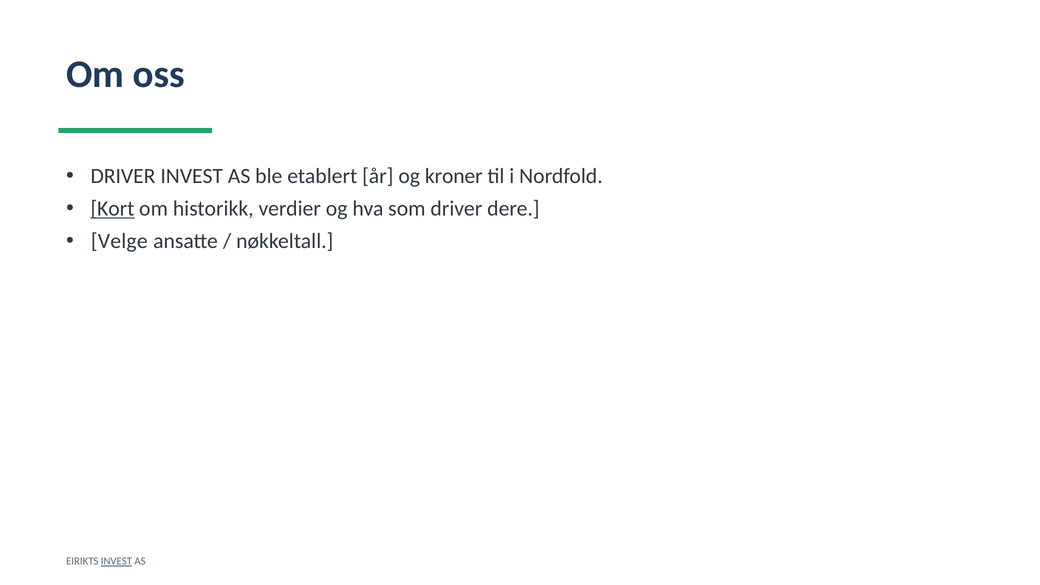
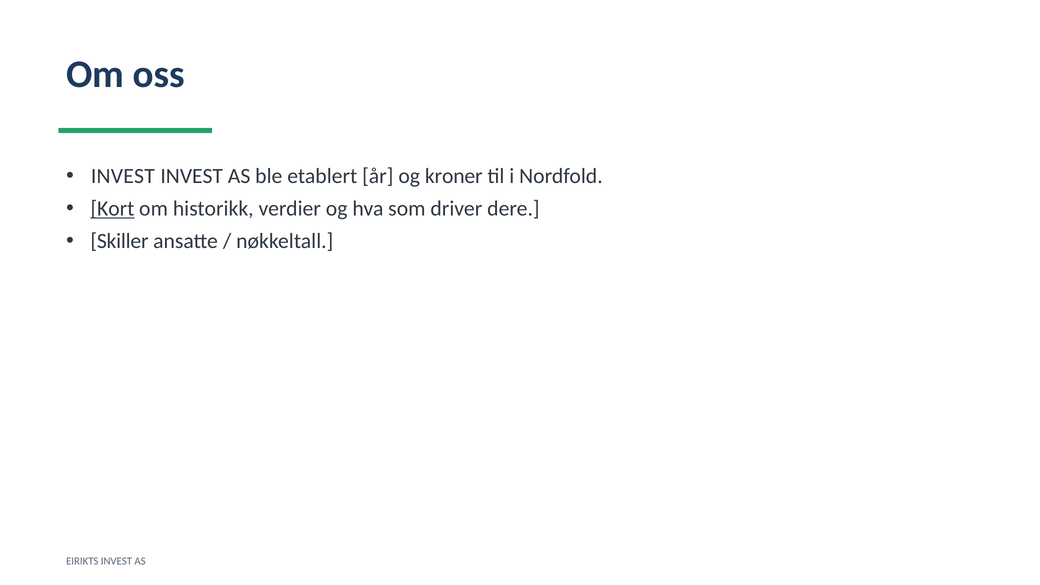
DRIVER: DRIVER -> INVEST (123, 176)
Velge: Velge -> Skiller (120, 241)
INVEST underline: present -> none (116, 561)
